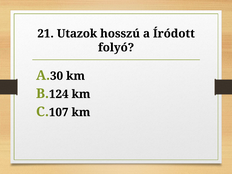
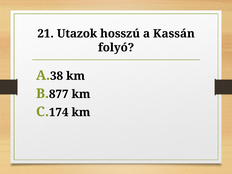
Íródott: Íródott -> Kassán (174, 34)
30: 30 -> 38 (57, 76)
124: 124 -> 877 (59, 94)
107: 107 -> 174 (59, 112)
